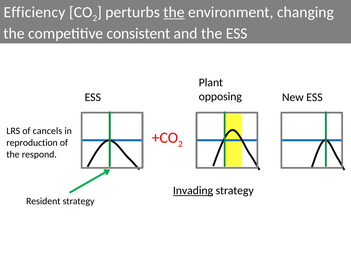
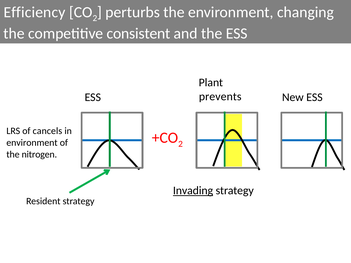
the underline: present -> none (174, 12)
opposing: opposing -> prevents (220, 97)
reproduction: reproduction -> environment (32, 143)
respond: respond -> nitrogen (39, 155)
